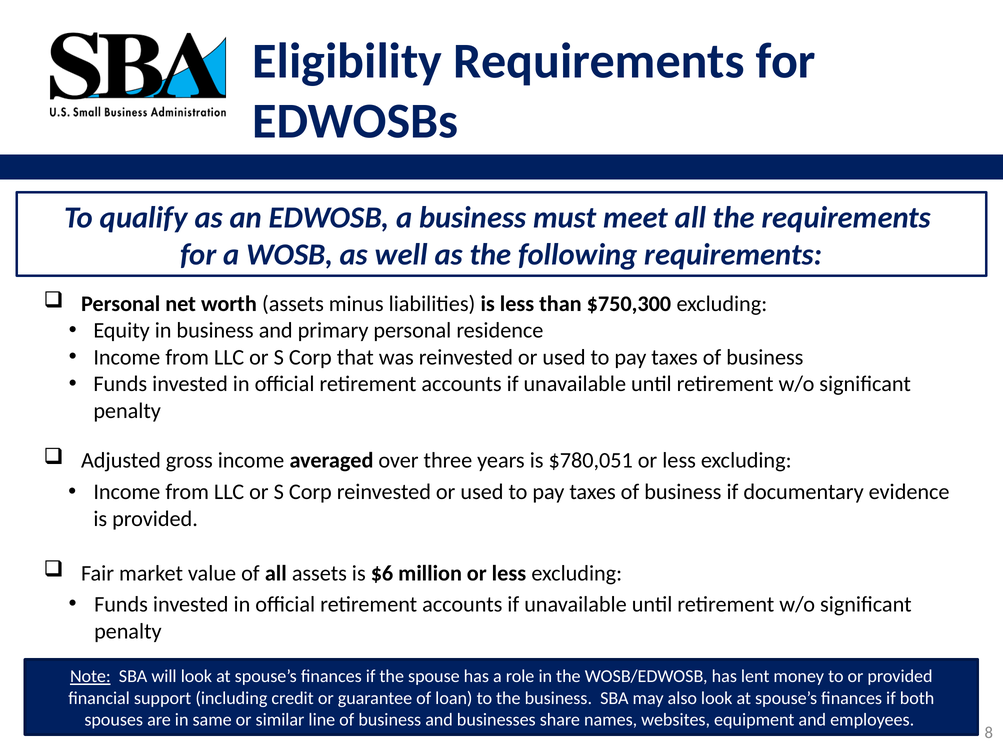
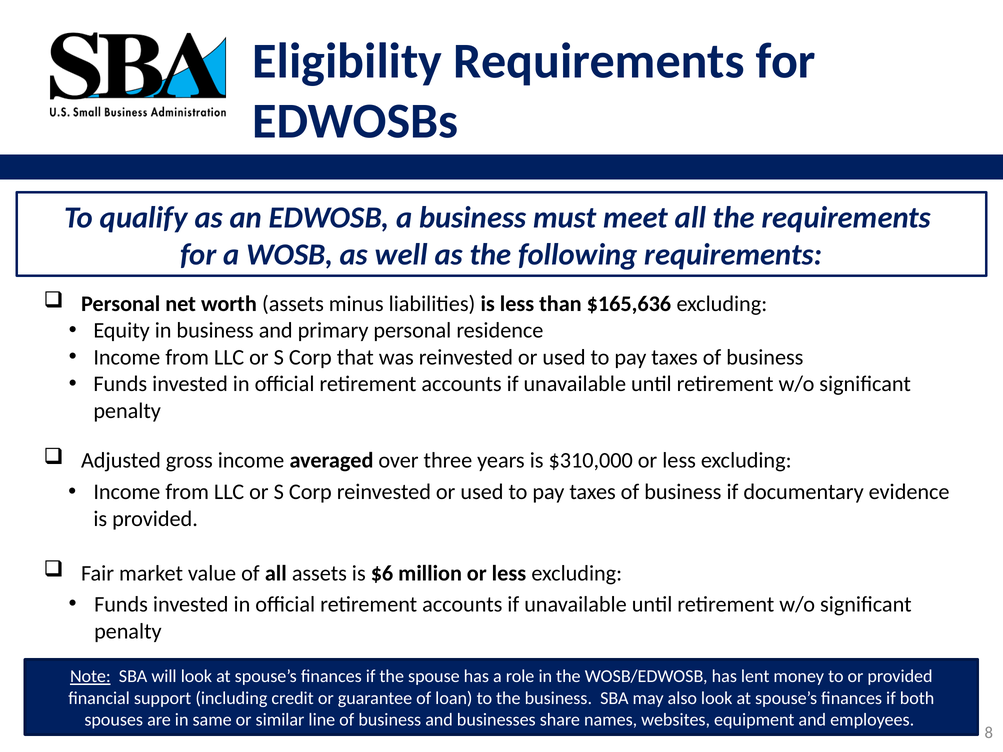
$750,300: $750,300 -> $165,636 (629, 304)
$780,051: $780,051 -> $310,000 (591, 461)
